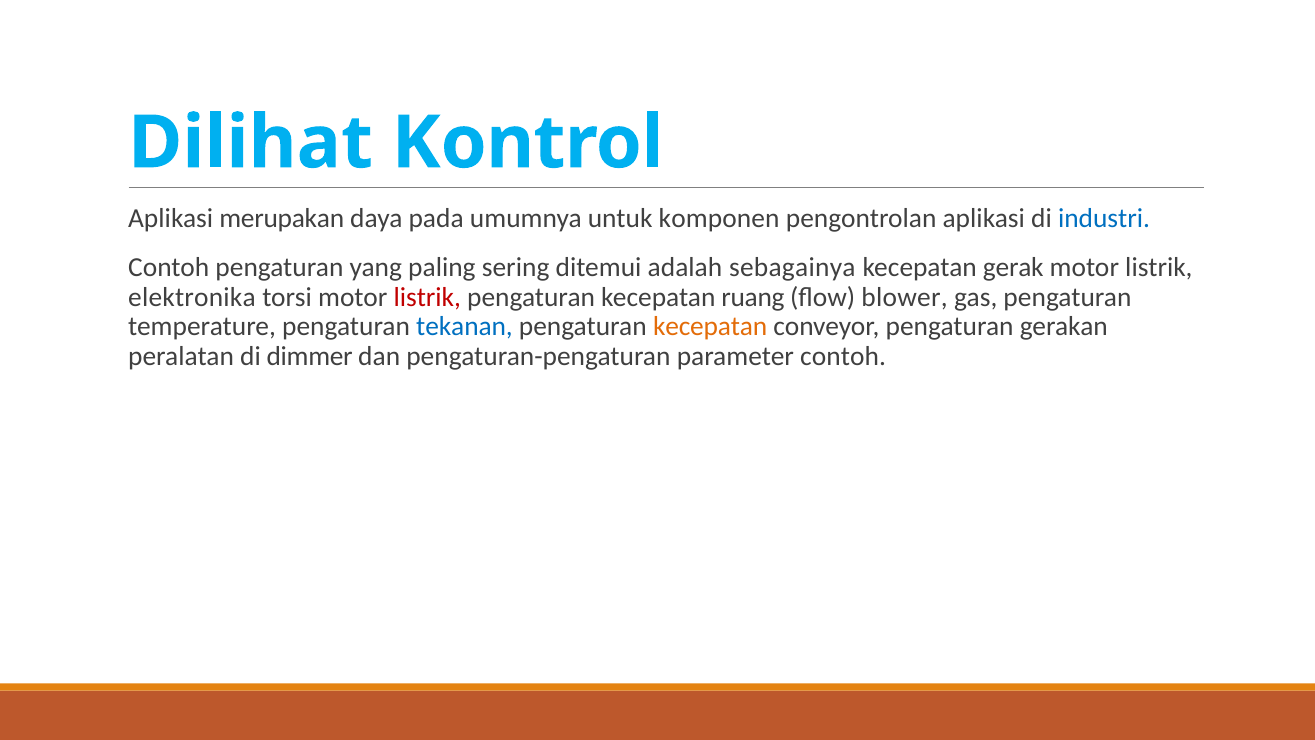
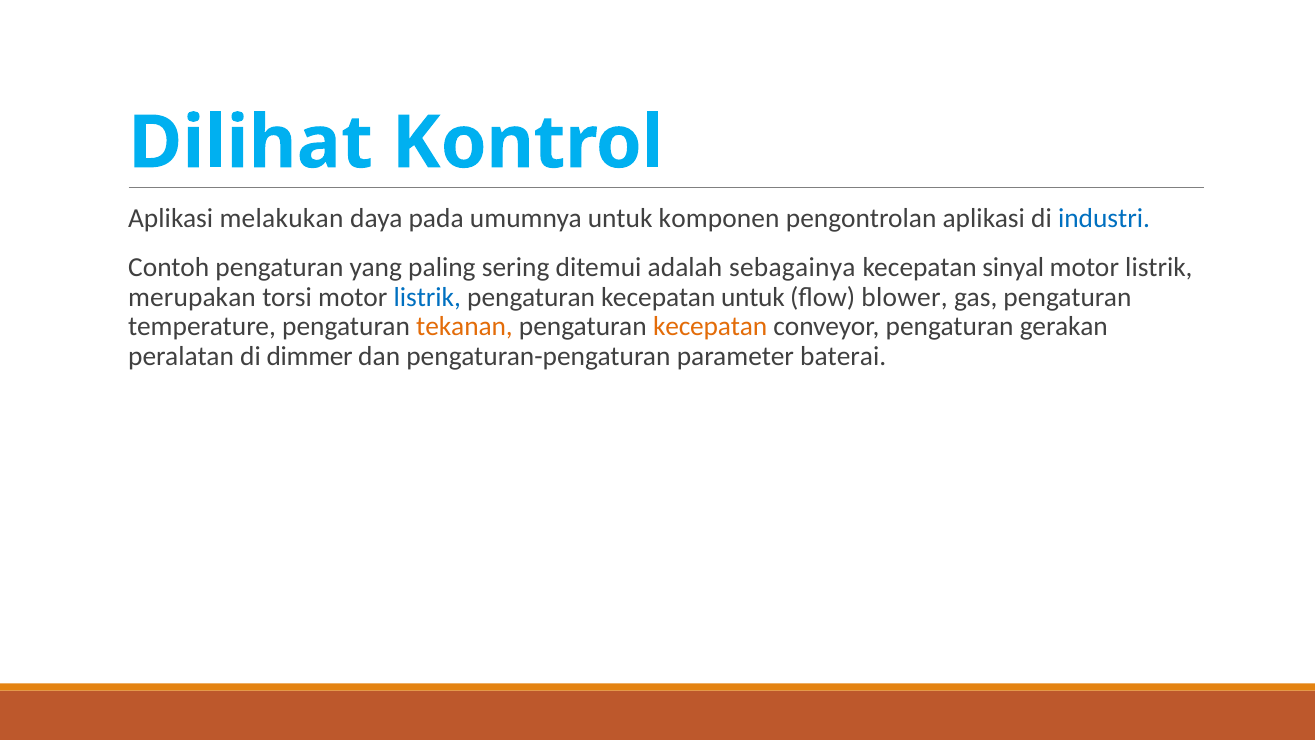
merupakan: merupakan -> melakukan (282, 219)
gerak: gerak -> sinyal (1013, 267)
elektronika: elektronika -> merupakan (192, 297)
listrik colour: red -> blue (427, 297)
kecepatan ruang: ruang -> untuk (753, 297)
tekanan colour: blue -> orange (464, 327)
parameter contoh: contoh -> baterai (843, 356)
